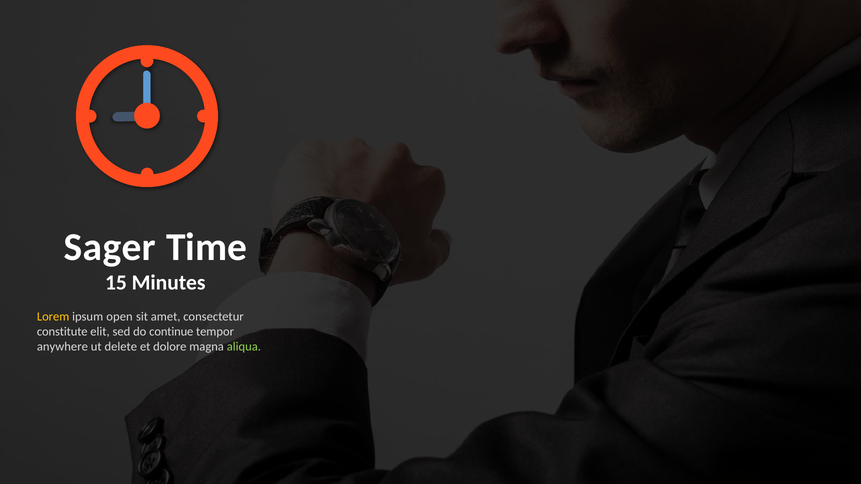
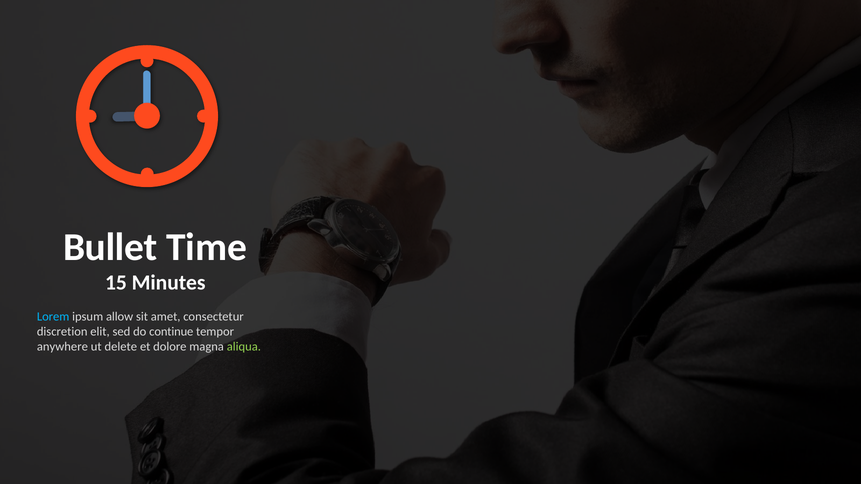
Sager: Sager -> Bullet (110, 247)
Lorem colour: yellow -> light blue (53, 317)
open: open -> allow (120, 317)
constitute: constitute -> discretion (62, 332)
